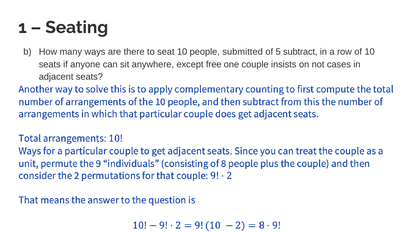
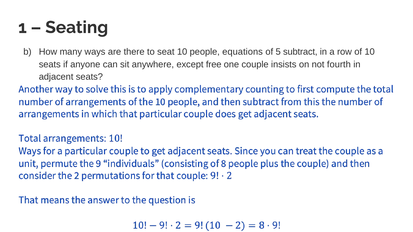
submitted: submitted -> equations (243, 52)
cases: cases -> fourth (339, 64)
